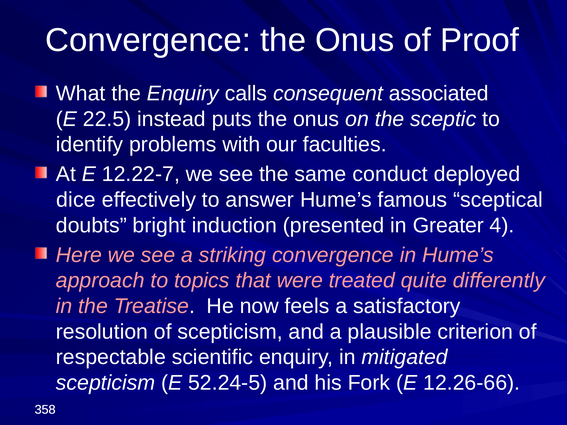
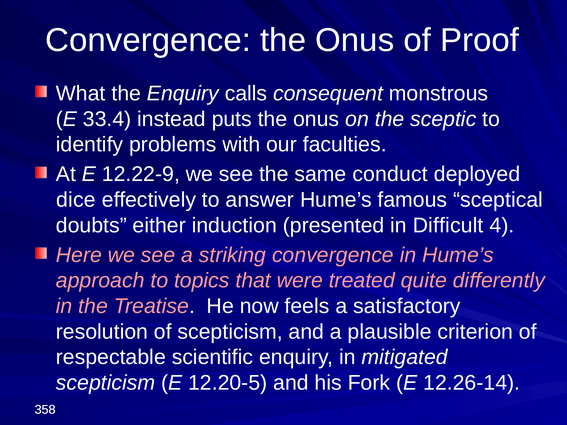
associated: associated -> monstrous (439, 94)
22.5: 22.5 -> 33.4 (107, 119)
12.22-7: 12.22-7 -> 12.22-9 (141, 174)
bright: bright -> either (159, 225)
Greater: Greater -> Difficult (448, 225)
52.24-5: 52.24-5 -> 12.20-5 (228, 383)
12.26-66: 12.26-66 -> 12.26-14 (472, 383)
